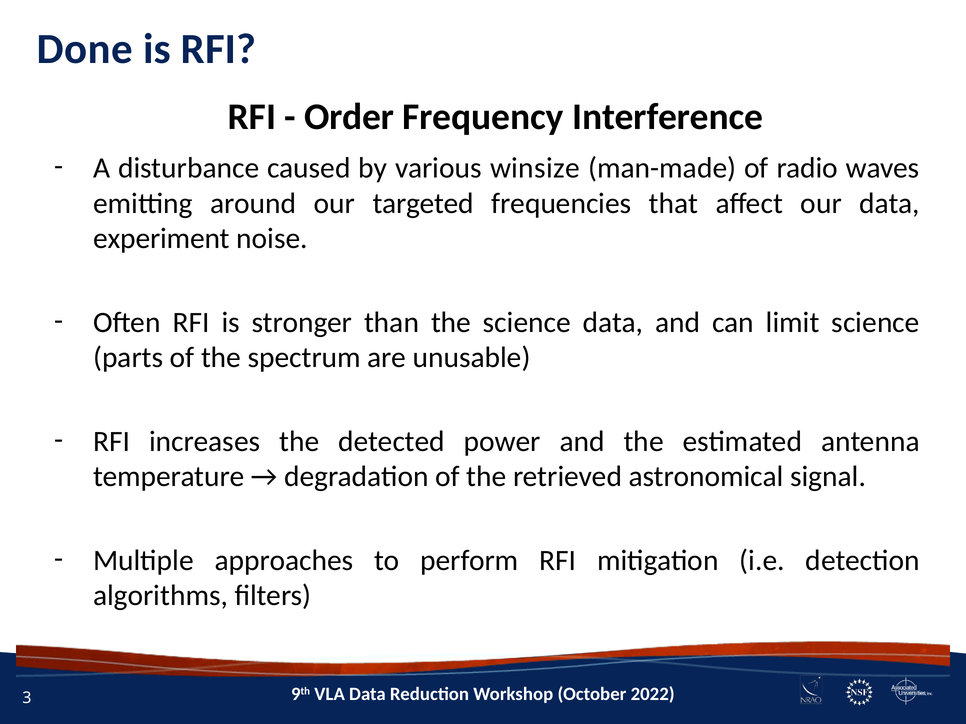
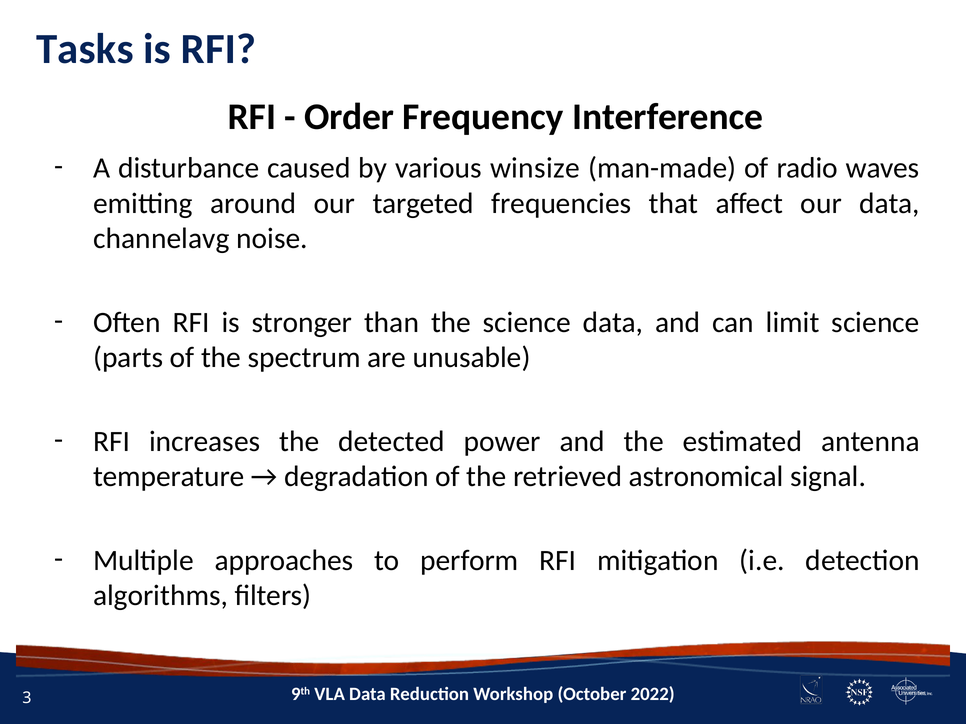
Done: Done -> Tasks (85, 49)
experiment: experiment -> channelavg (161, 239)
